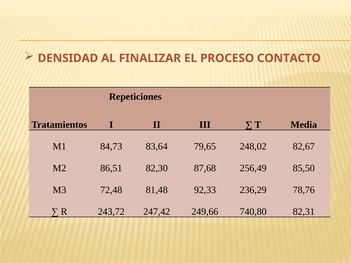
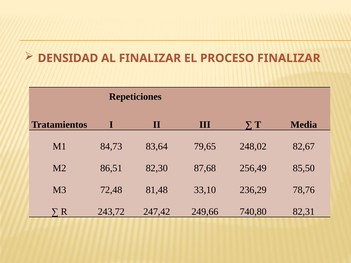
PROCESO CONTACTO: CONTACTO -> FINALIZAR (289, 58)
92,33: 92,33 -> 33,10 (205, 190)
